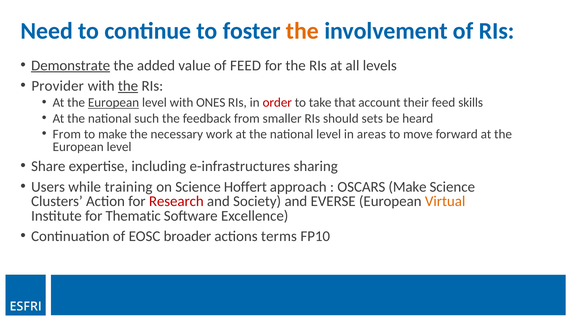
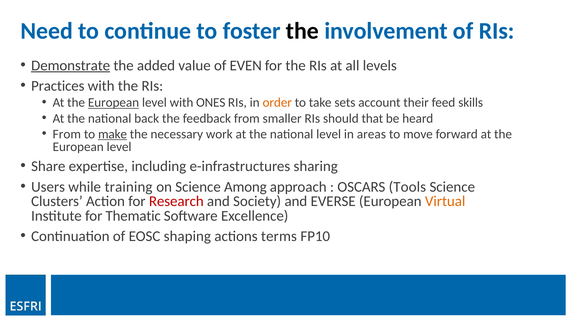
the colour: orange -> black (302, 31)
of FEED: FEED -> EVEN (246, 66)
Provider: Provider -> Practices (58, 86)
the underline: present -> none (128, 86)
order colour: red -> orange (277, 103)
that: that -> sets (345, 103)
such: such -> back (147, 118)
sets: sets -> that (372, 118)
make underline: none -> present (113, 134)
Hoffert: Hoffert -> Among (245, 187)
OSCARS Make: Make -> Tools (407, 187)
broader: broader -> shaping (187, 236)
